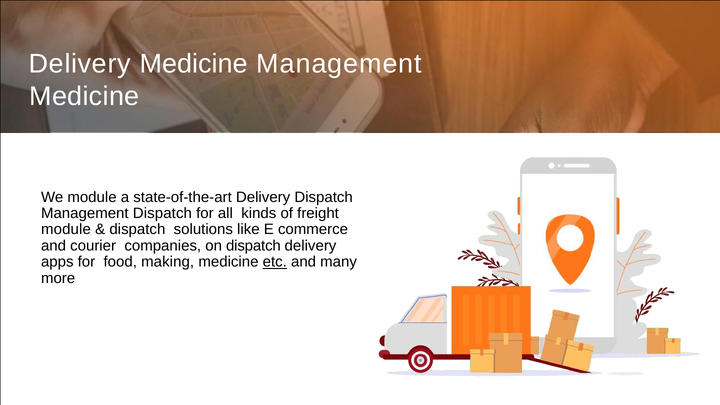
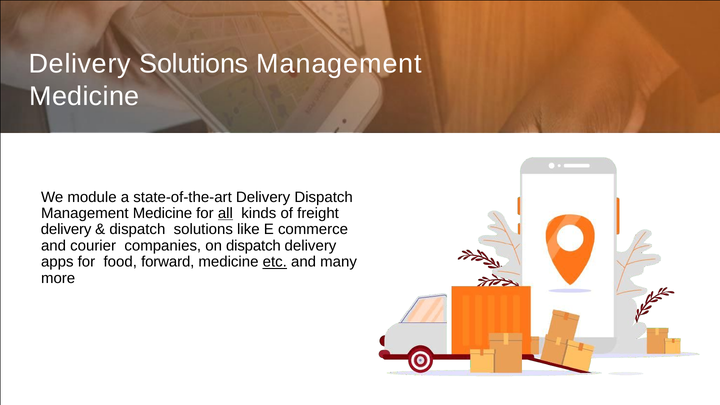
Delivery Medicine: Medicine -> Solutions (194, 64)
Dispatch: Dispatch -> Medicine (163, 213)
all underline: none -> present (225, 213)
module: module -> delivery (66, 229)
making: making -> forward (168, 262)
